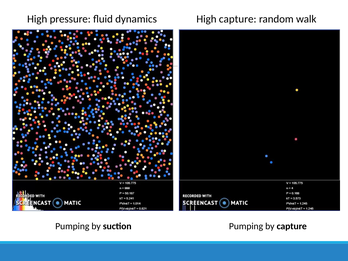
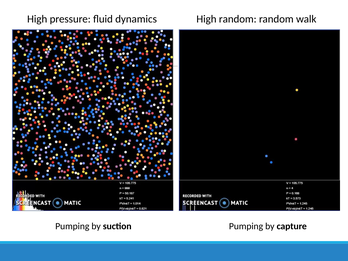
High capture: capture -> random (238, 19)
